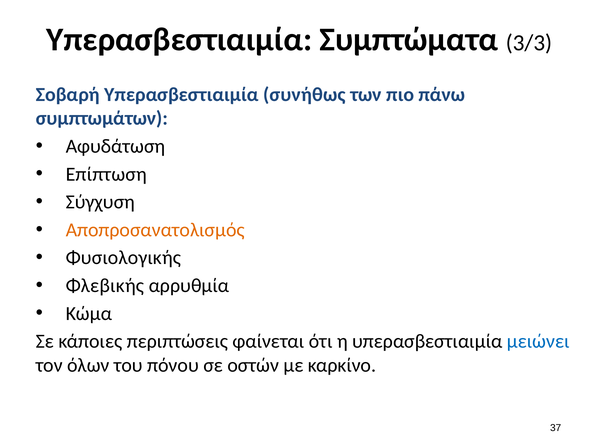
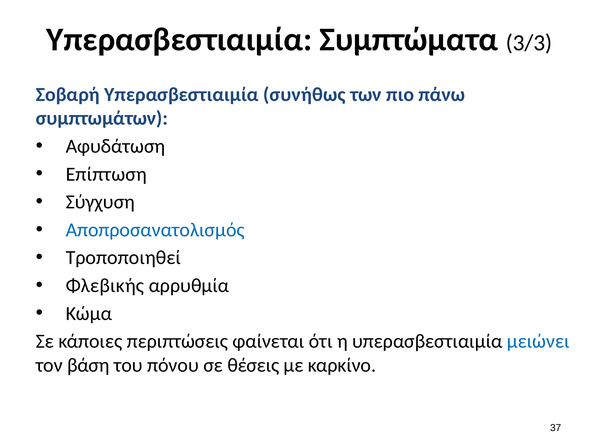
Αποπροσανατολισμός colour: orange -> blue (155, 230)
Φυσιολογικής: Φυσιολογικής -> Τροποποιηθεί (123, 258)
όλων: όλων -> βάση (88, 365)
οστών: οστών -> θέσεις (253, 365)
